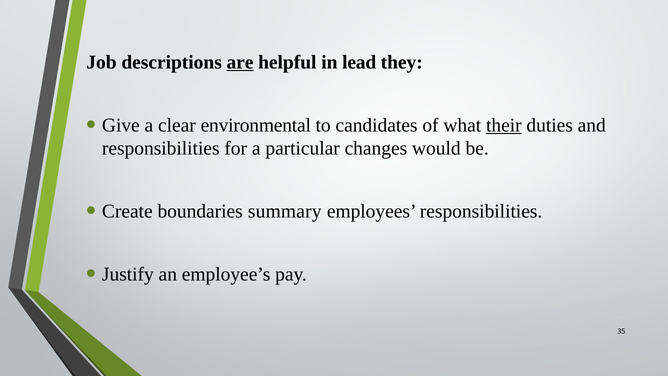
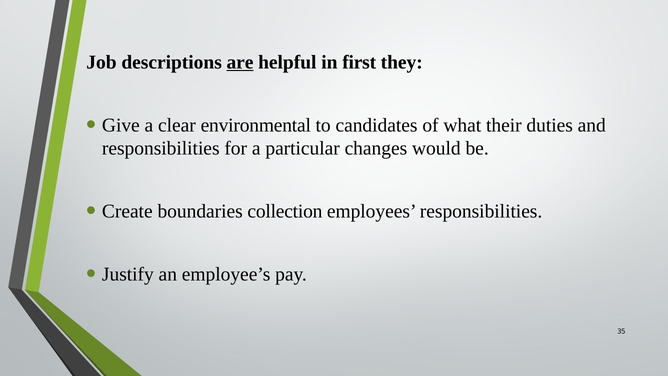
lead: lead -> first (359, 62)
their underline: present -> none (504, 125)
summary: summary -> collection (285, 211)
